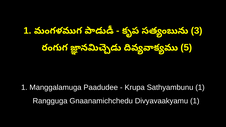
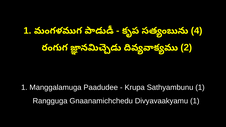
3: 3 -> 4 (197, 31)
5: 5 -> 2 (186, 48)
